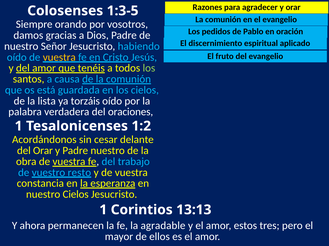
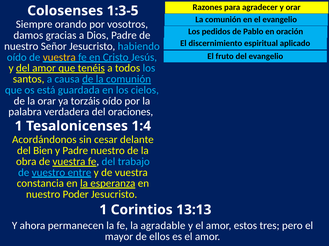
los colour: light green -> light blue (149, 68)
la lista: lista -> orar (47, 101)
1:2: 1:2 -> 1:4 (141, 126)
del Orar: Orar -> Bien (43, 151)
resto: resto -> entre (79, 173)
nuestro Cielos: Cielos -> Poder (76, 195)
